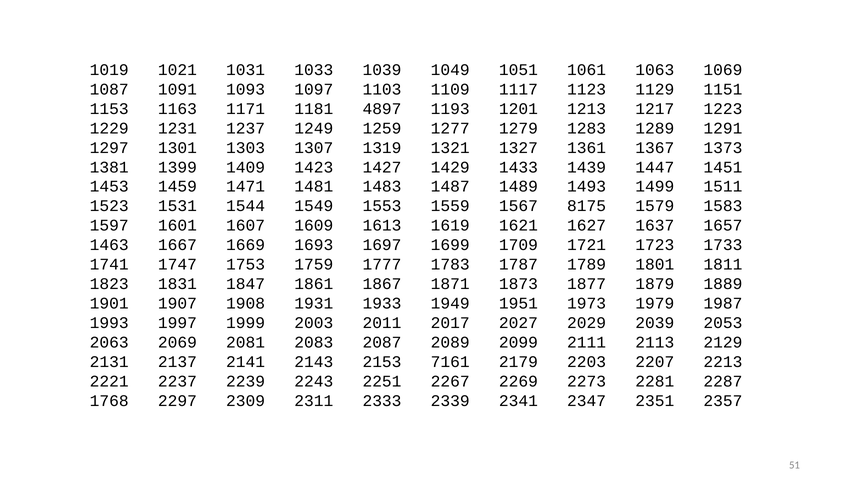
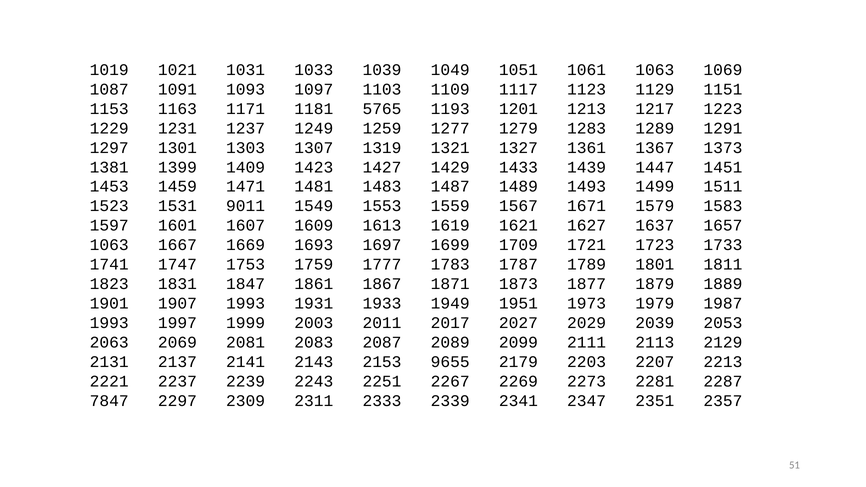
4897: 4897 -> 5765 (382, 109)
1544: 1544 -> 9011 (246, 206)
8175: 8175 -> 1671 (587, 206)
1463: 1463 -> 1063 (109, 245)
1907 1908: 1908 -> 1993 (246, 304)
7161: 7161 -> 9655 (450, 362)
1768: 1768 -> 7847 (109, 401)
